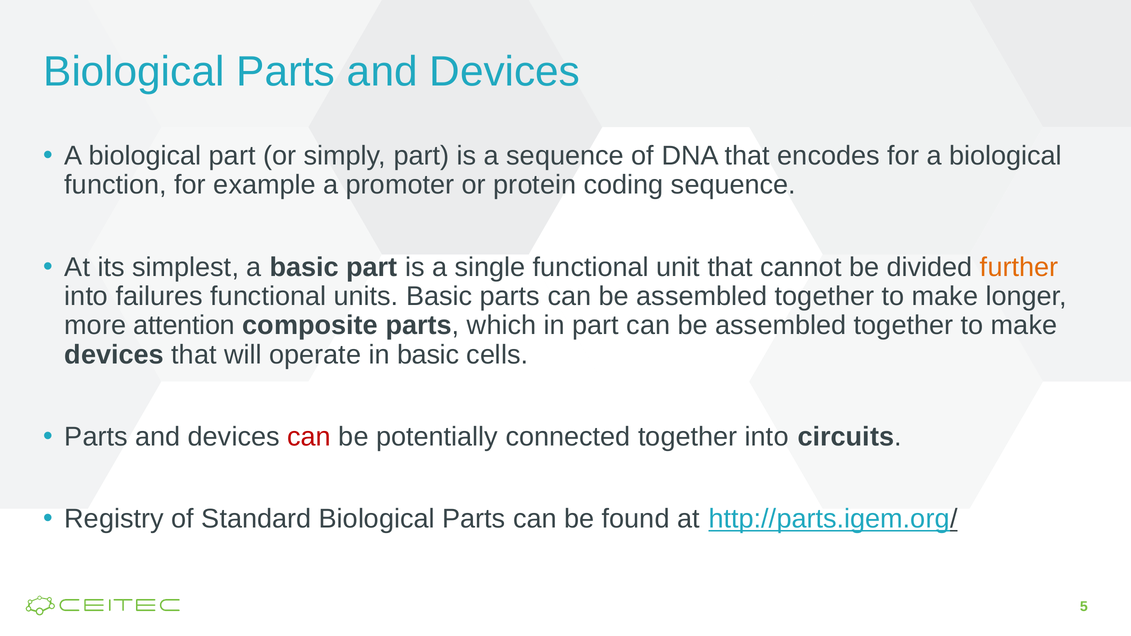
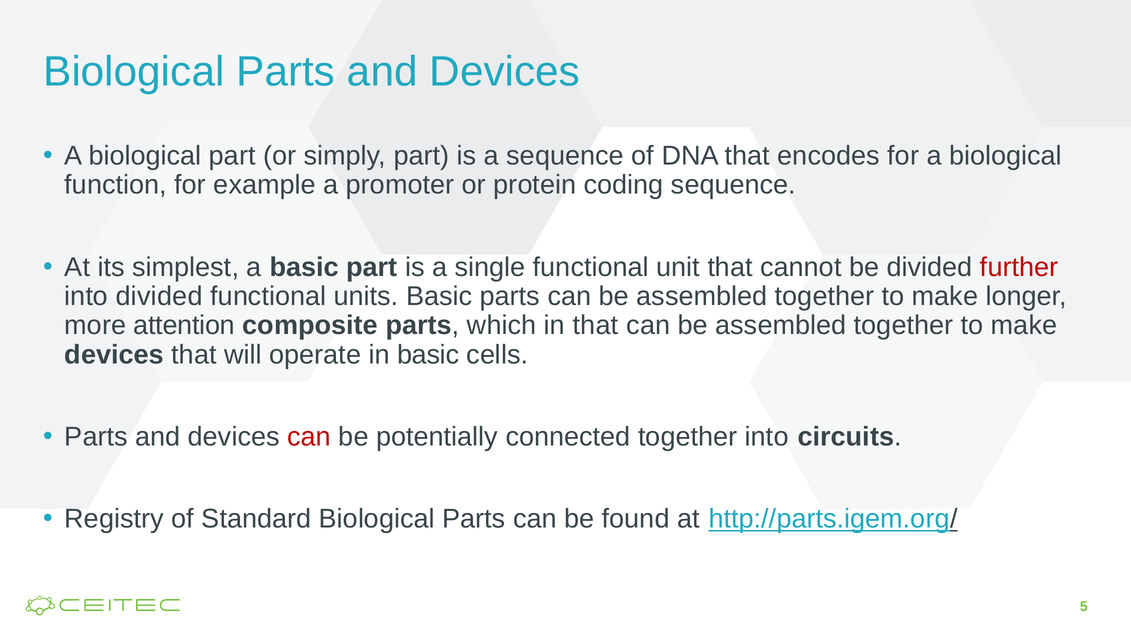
further colour: orange -> red (1019, 267)
into failures: failures -> divided (159, 296)
in part: part -> that (595, 326)
